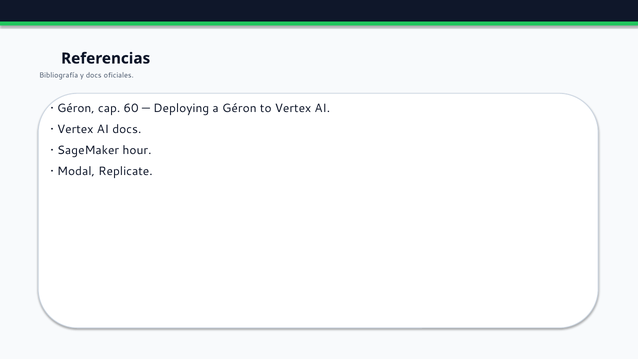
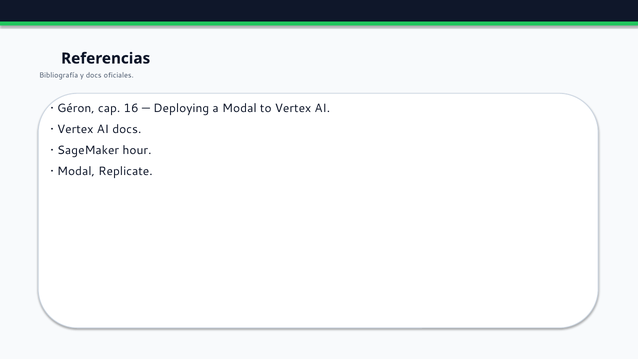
60: 60 -> 16 (131, 108)
a Géron: Géron -> Modal (239, 108)
